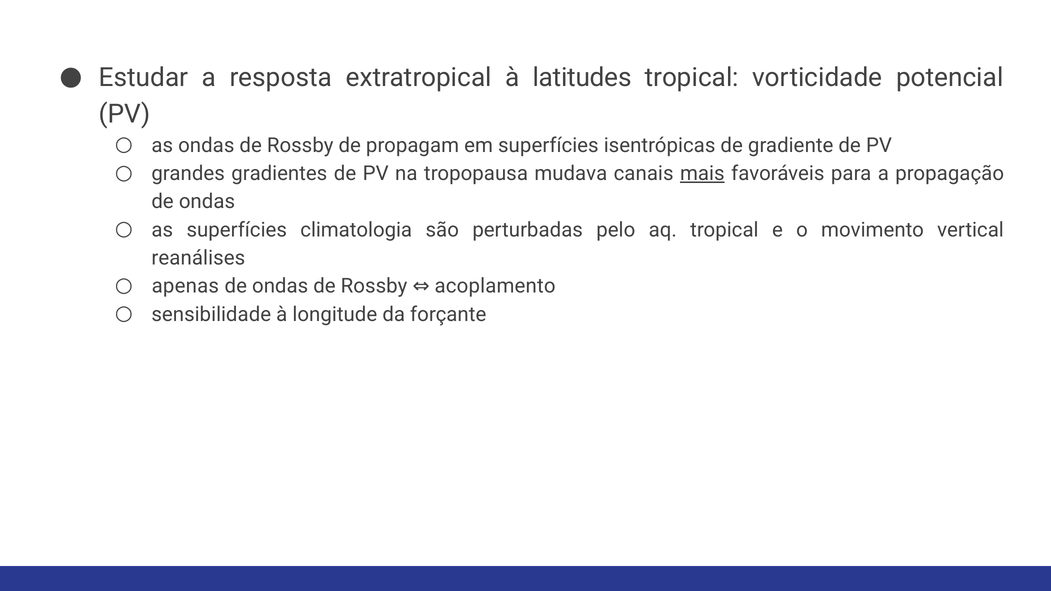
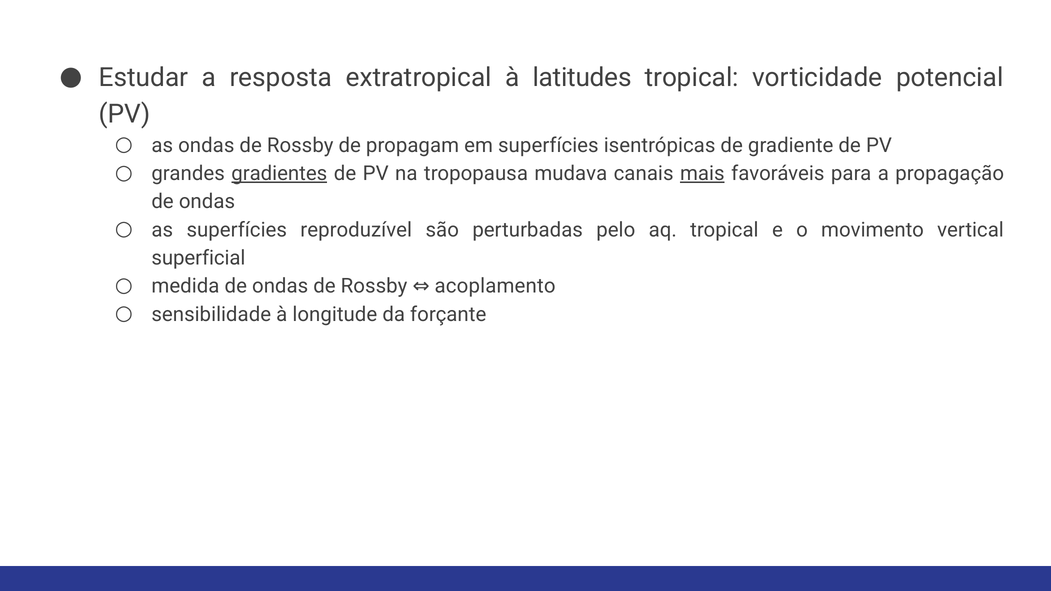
gradientes underline: none -> present (279, 174)
climatologia: climatologia -> reproduzível (356, 230)
reanálises: reanálises -> superficial (198, 258)
apenas: apenas -> medida (185, 286)
